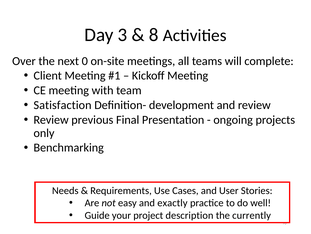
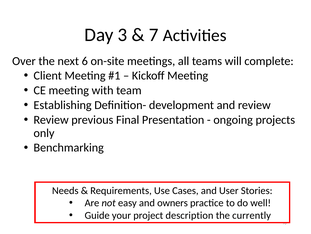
8: 8 -> 7 (154, 35)
0: 0 -> 6 (85, 61)
Satisfaction: Satisfaction -> Establishing (63, 105)
exactly: exactly -> owners (173, 202)
